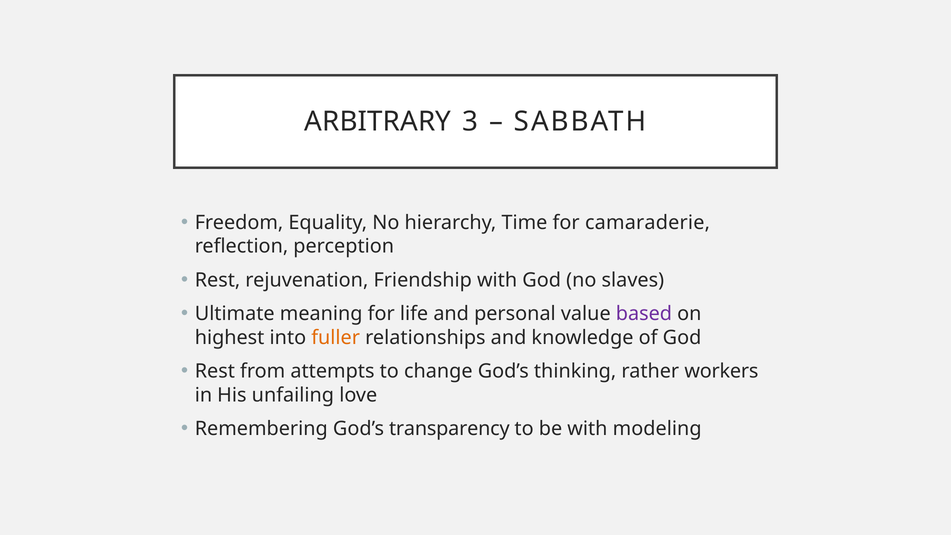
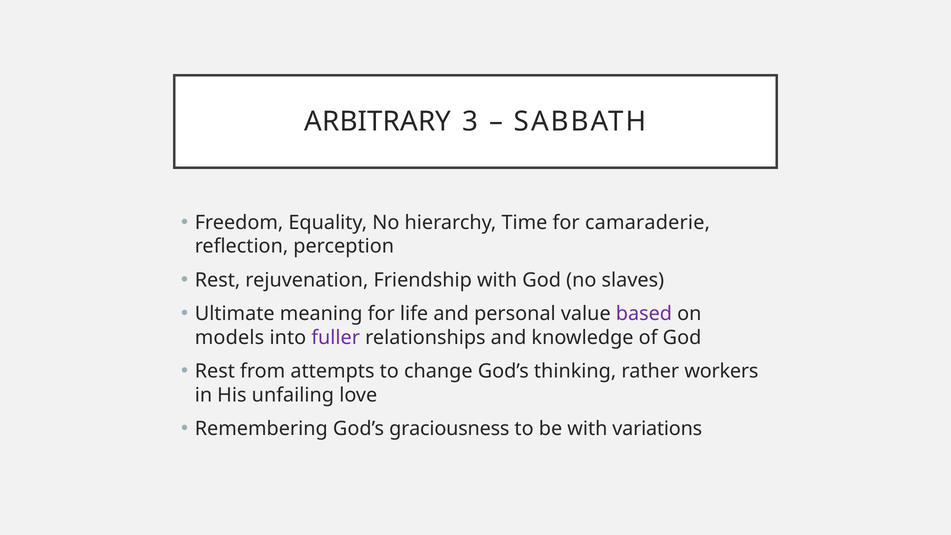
highest: highest -> models (229, 338)
fuller colour: orange -> purple (336, 338)
transparency: transparency -> graciousness (449, 429)
modeling: modeling -> variations (657, 429)
